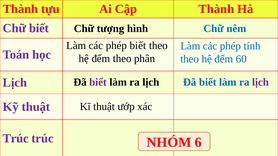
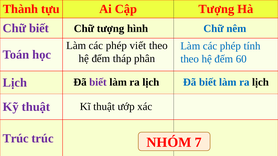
Cập Thành: Thành -> Tượng (216, 9)
phép biết: biết -> viết (138, 46)
đếm theo: theo -> tháp (122, 59)
lịch colour: purple -> black (261, 82)
6: 6 -> 7 (198, 143)
